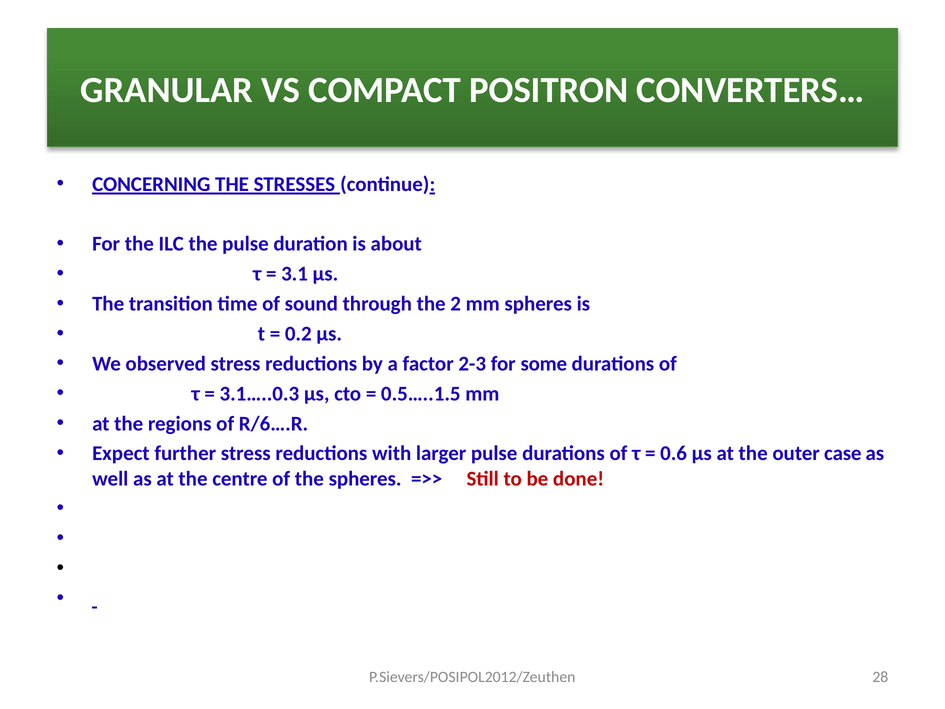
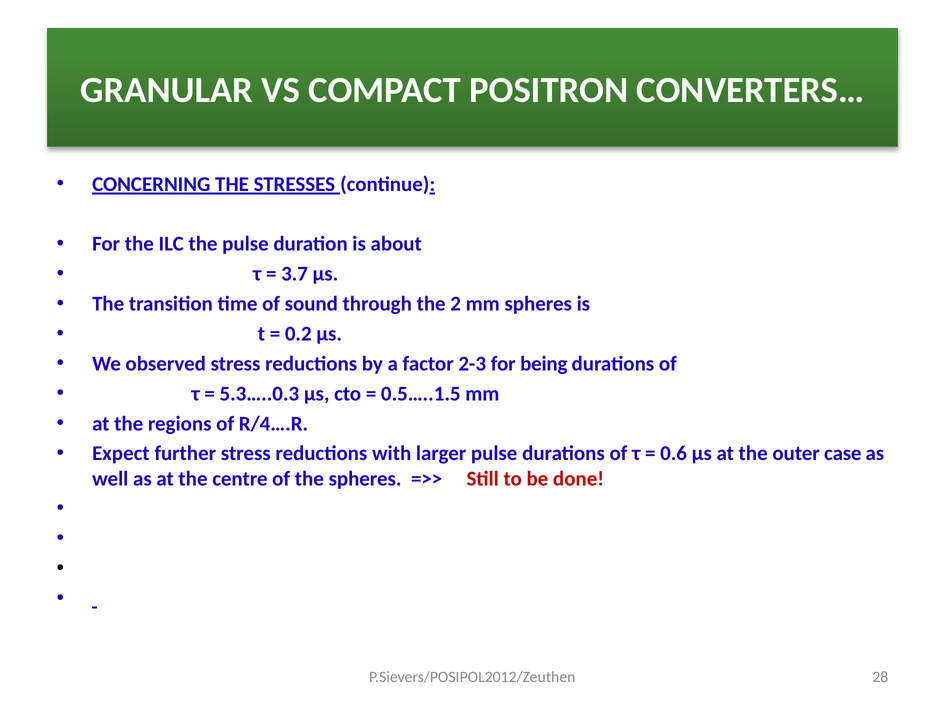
3.1: 3.1 -> 3.7 (295, 274)
some: some -> being (544, 364)
3.1…..0.3: 3.1…..0.3 -> 5.3…..0.3 (259, 394)
R/6….R: R/6….R -> R/4….R (274, 423)
